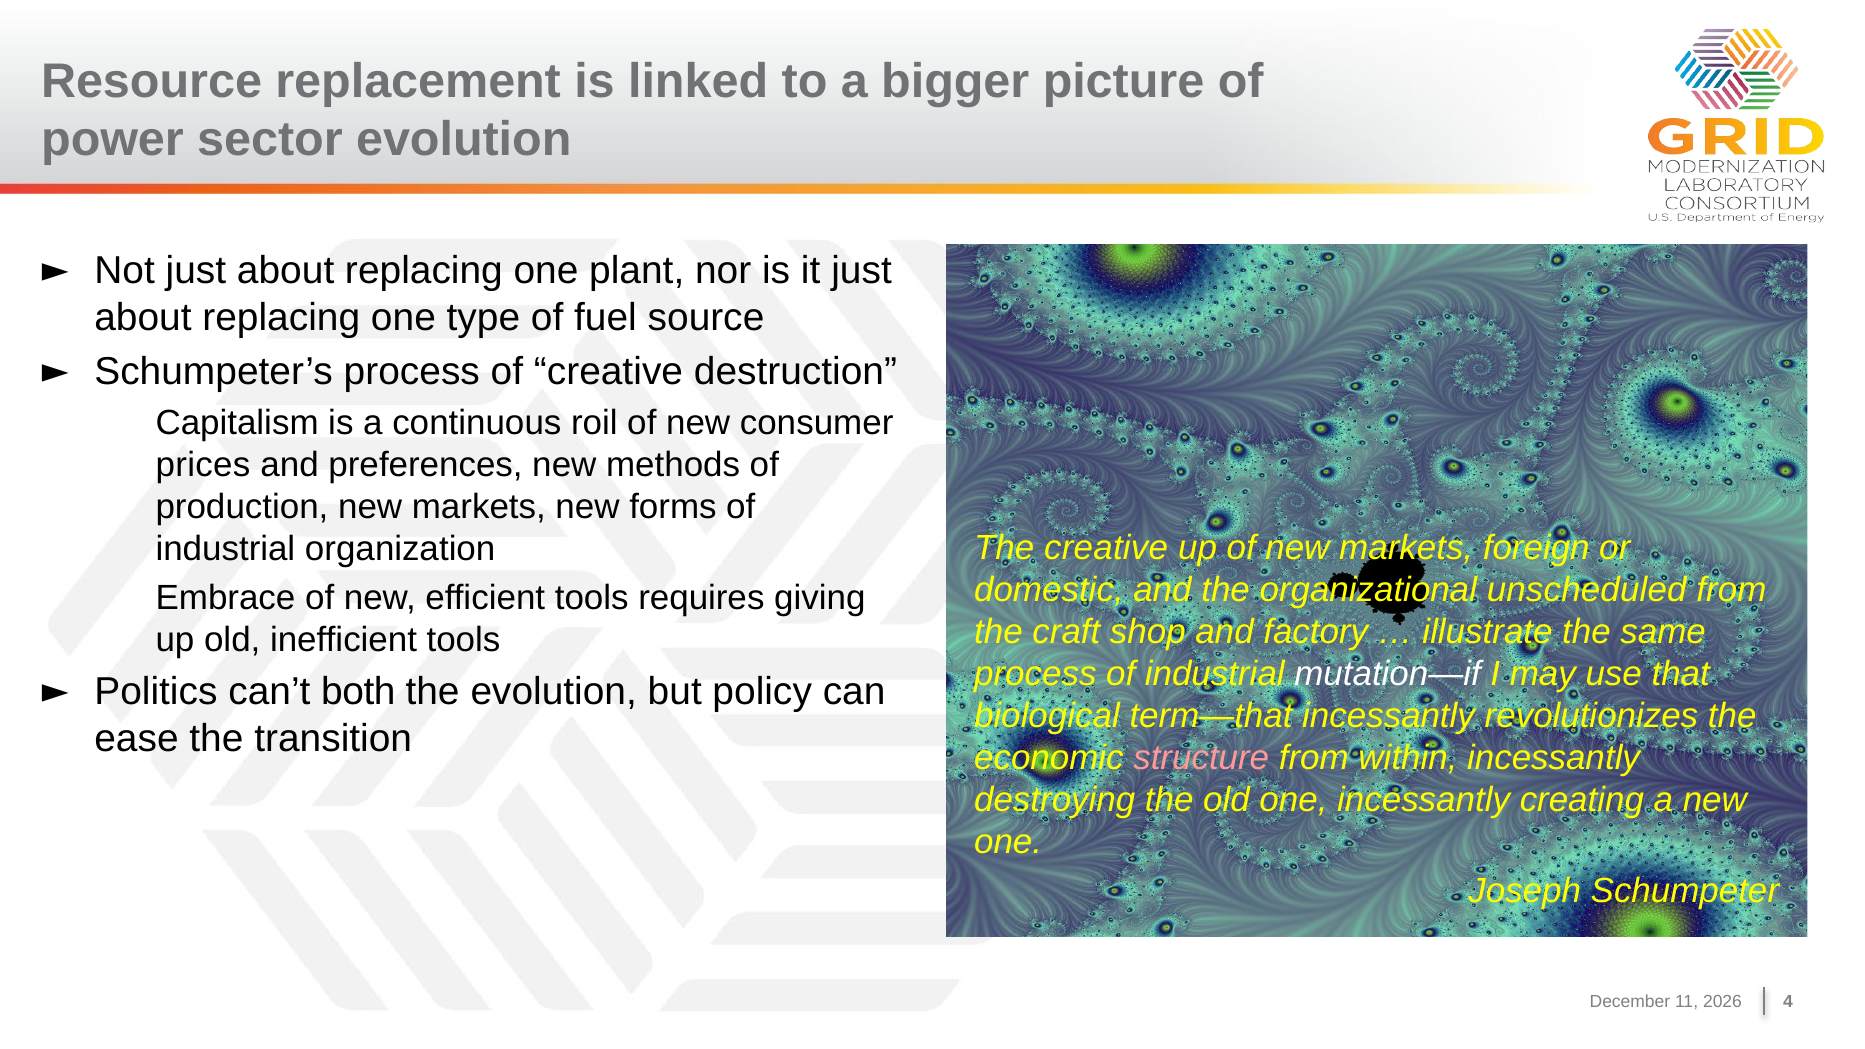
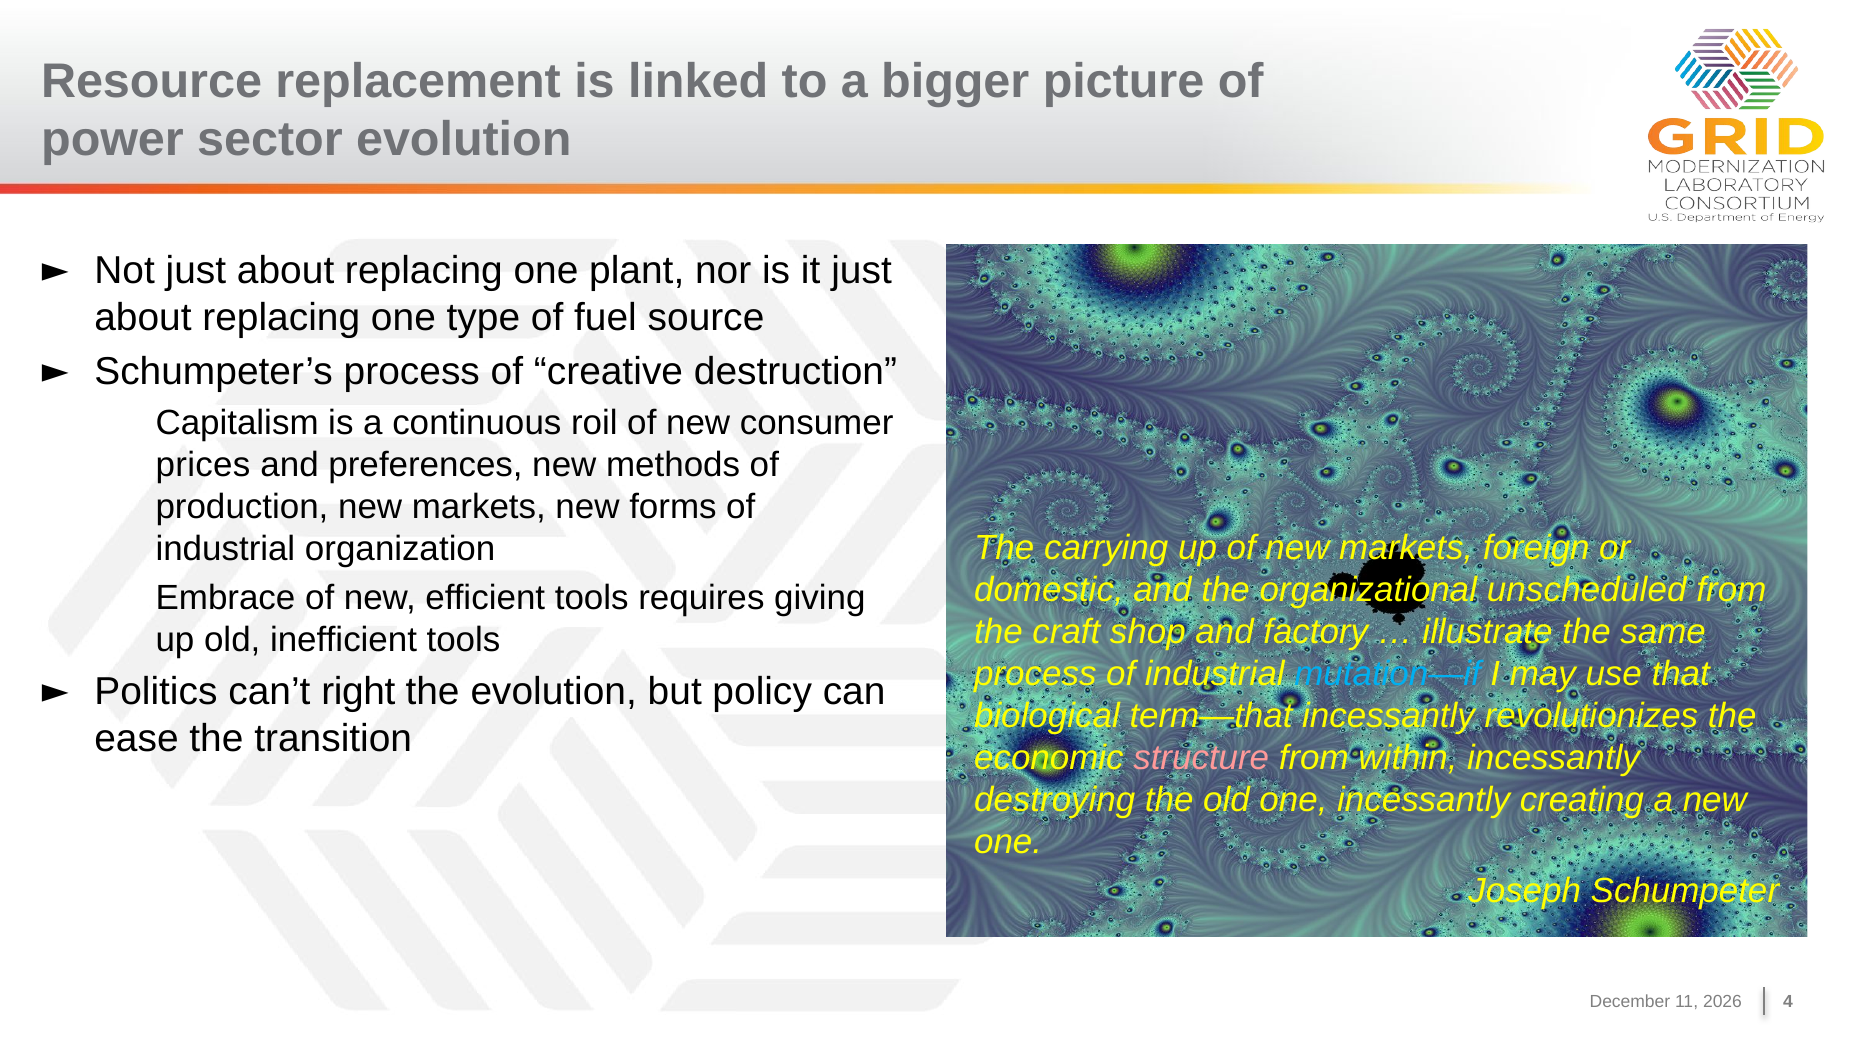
The creative: creative -> carrying (1106, 548)
mutation—if colour: white -> light blue (1388, 674)
both: both -> right (358, 692)
